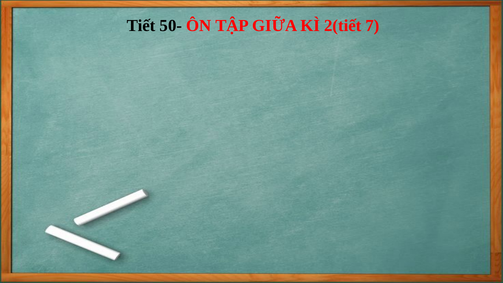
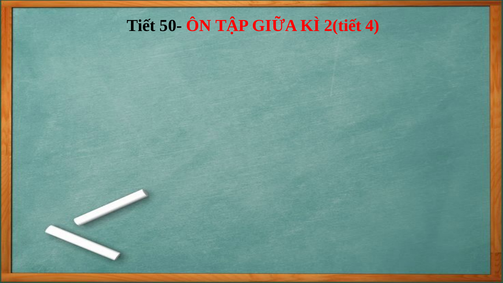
7: 7 -> 4 (373, 26)
